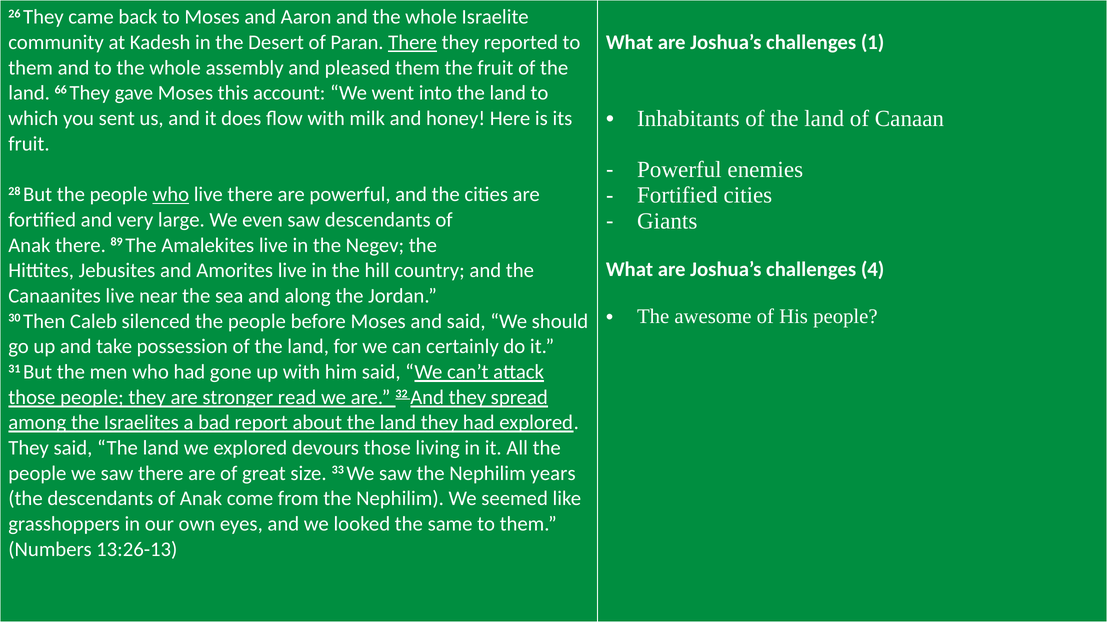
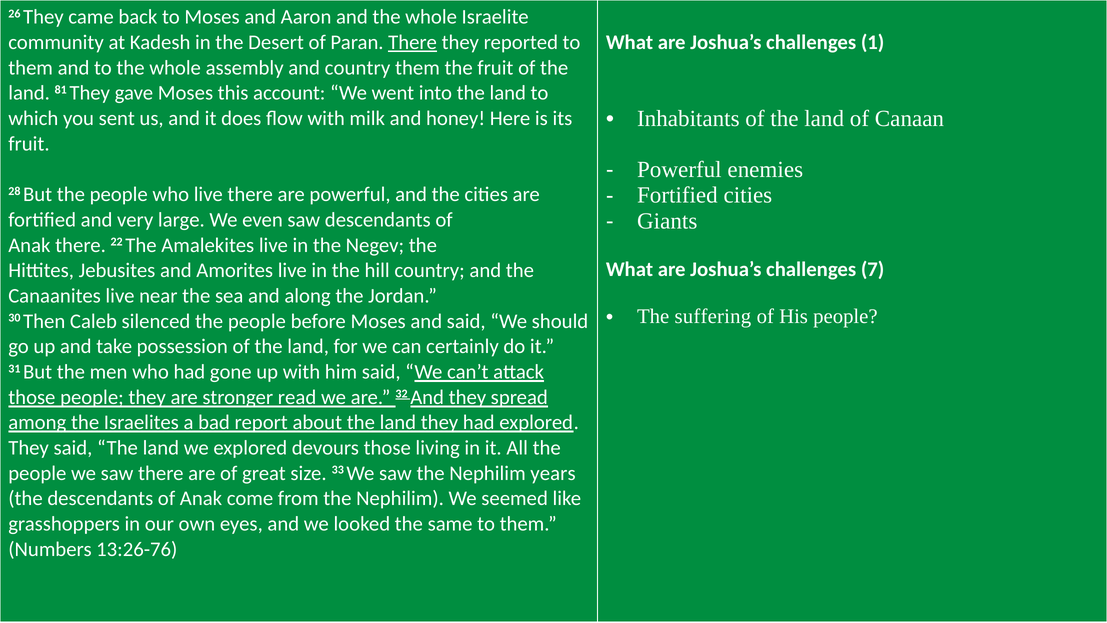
and pleased: pleased -> country (358, 68)
66: 66 -> 81 (61, 90)
who underline: present -> none (171, 194)
89: 89 -> 22 (117, 242)
4: 4 -> 7 (873, 269)
awesome: awesome -> suffering (713, 316)
13:26-13: 13:26-13 -> 13:26-76 (137, 549)
